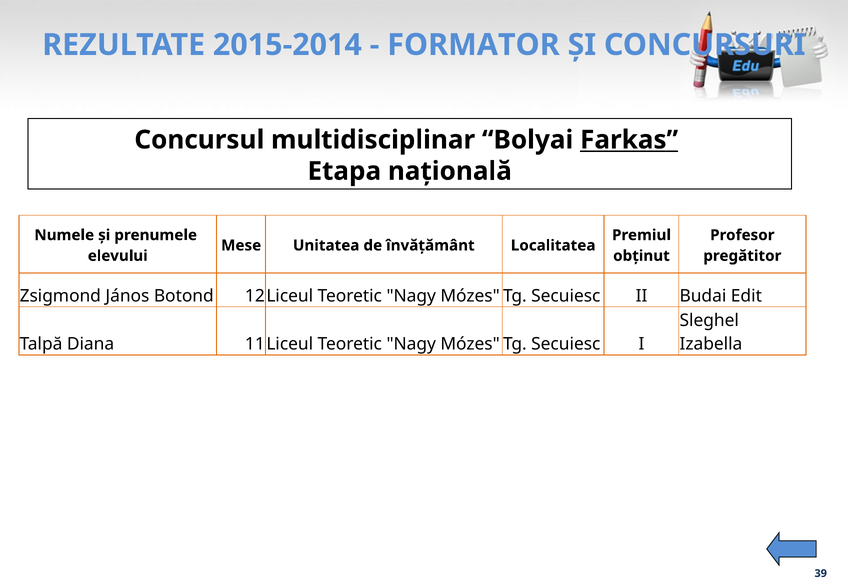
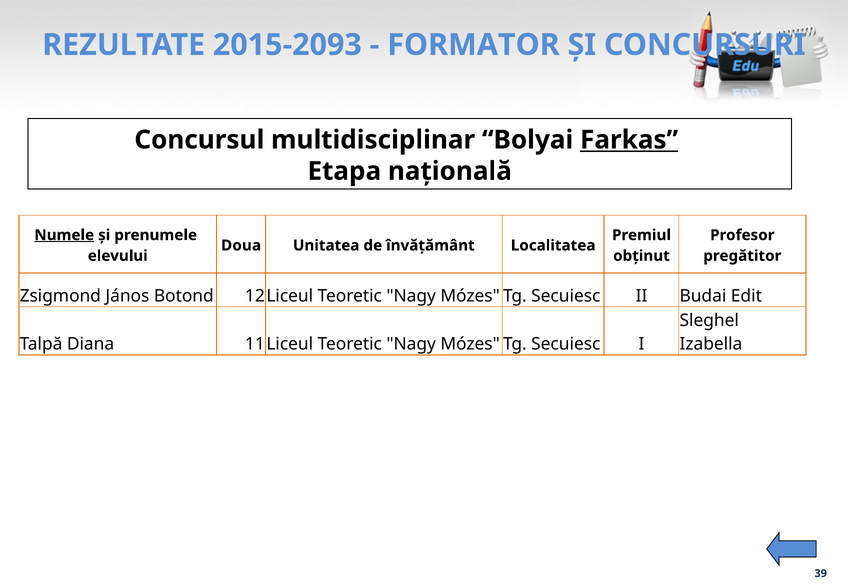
2015-2014: 2015-2014 -> 2015-2093 (287, 45)
Numele underline: none -> present (64, 235)
Mese: Mese -> Doua (241, 245)
